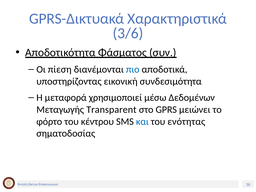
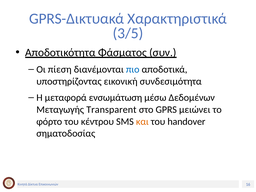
3/6: 3/6 -> 3/5 (128, 33)
χρησιμοποιεί: χρησιμοποιεί -> ενσωμάτωση (115, 98)
και colour: blue -> orange (142, 122)
ενότητας: ενότητας -> handover (186, 122)
